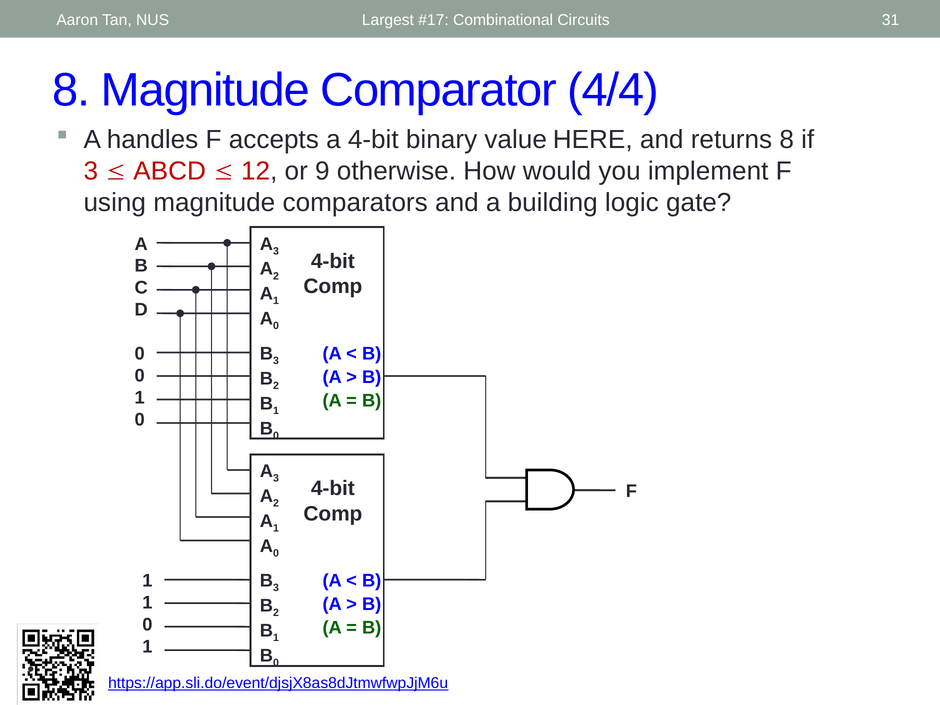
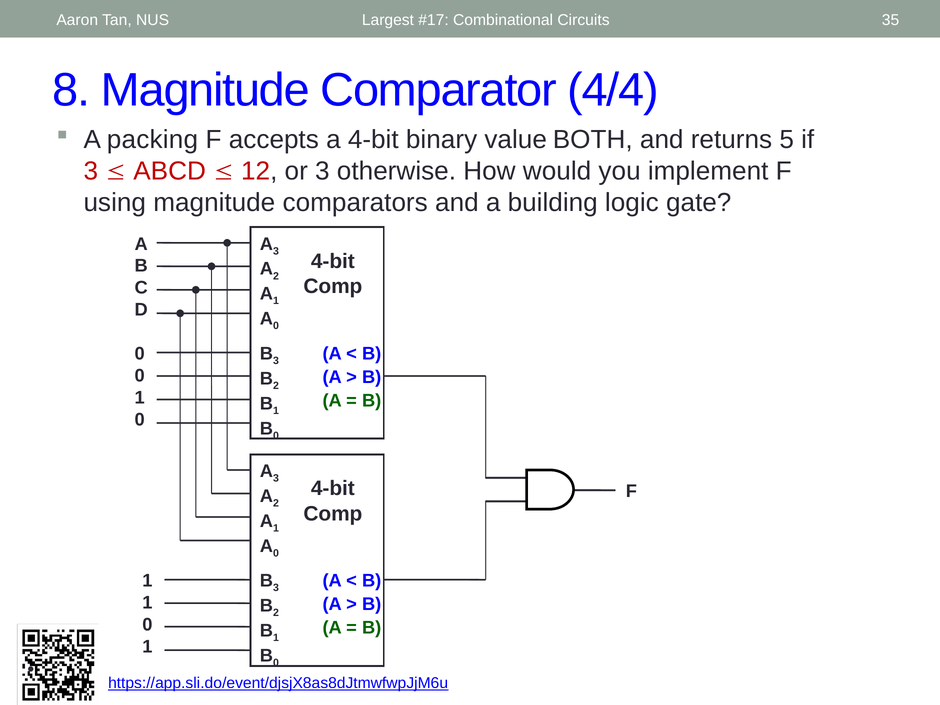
31: 31 -> 35 (891, 20)
handles: handles -> packing (152, 140)
HERE: HERE -> BOTH (593, 140)
returns 8: 8 -> 5 (787, 140)
or 9: 9 -> 3 (322, 171)
